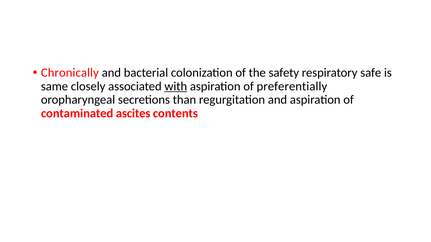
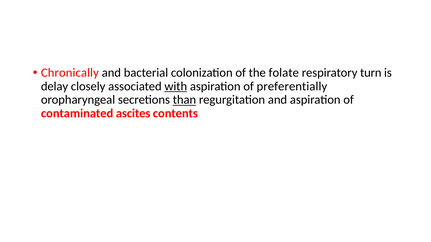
safety: safety -> folate (284, 73)
safe: safe -> turn (371, 73)
same: same -> delay (55, 86)
than underline: none -> present (184, 100)
